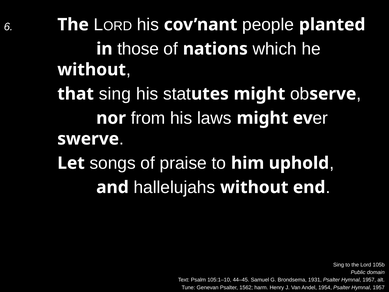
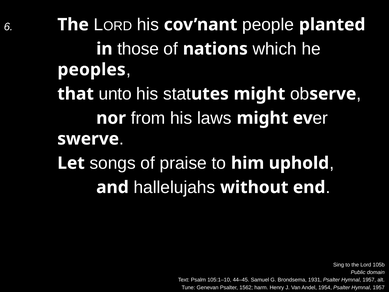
without: without -> peoples (92, 70)
that sing: sing -> unto (115, 94)
